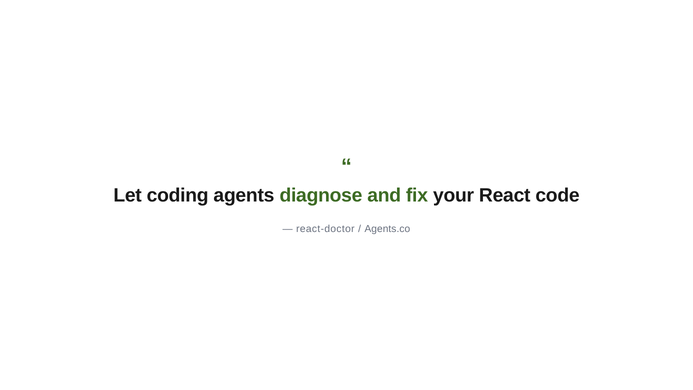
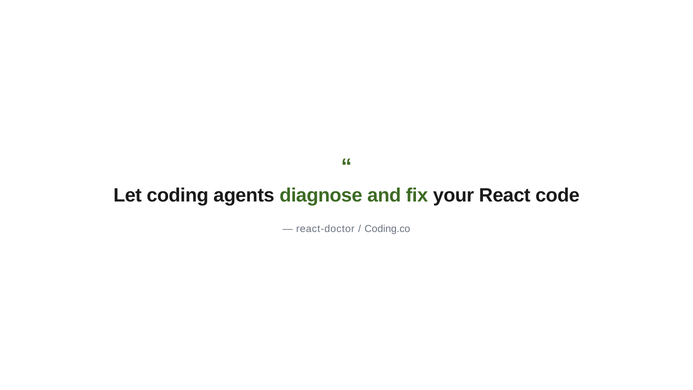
Agents.co: Agents.co -> Coding.co (387, 229)
